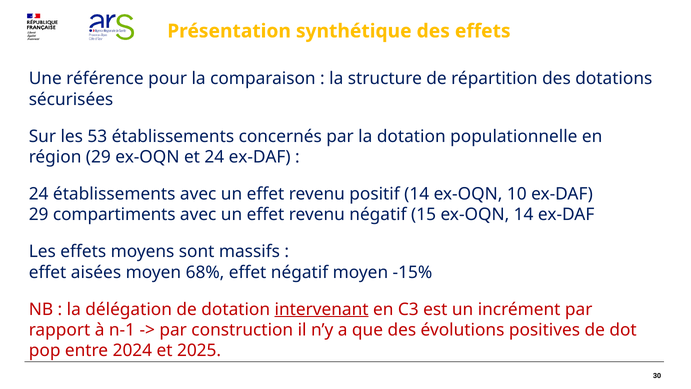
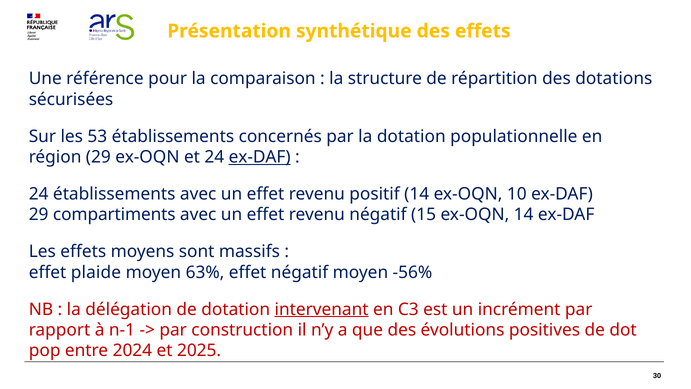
ex-DAF underline: none -> present (260, 157)
aisées: aisées -> plaide (96, 272)
68%: 68% -> 63% (205, 272)
-15%: -15% -> -56% (412, 272)
